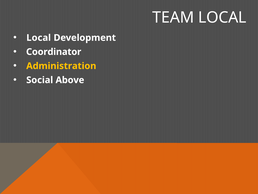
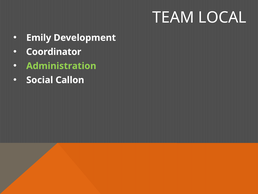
Local: Local -> Emily (39, 38)
Administration colour: yellow -> light green (61, 66)
Above: Above -> Callon (70, 80)
